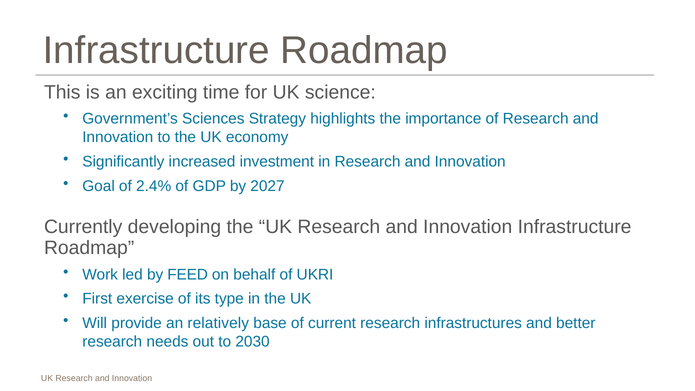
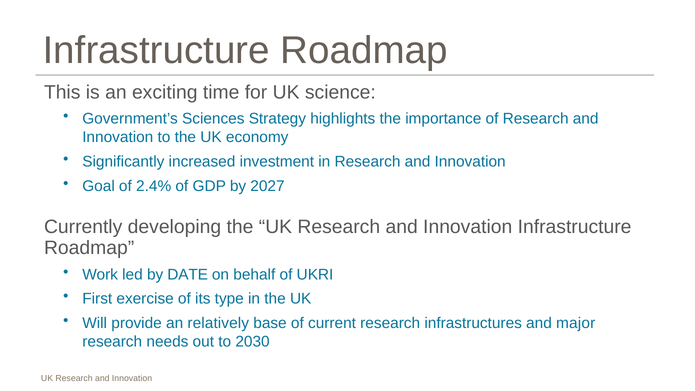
FEED: FEED -> DATE (188, 274)
better: better -> major (576, 323)
